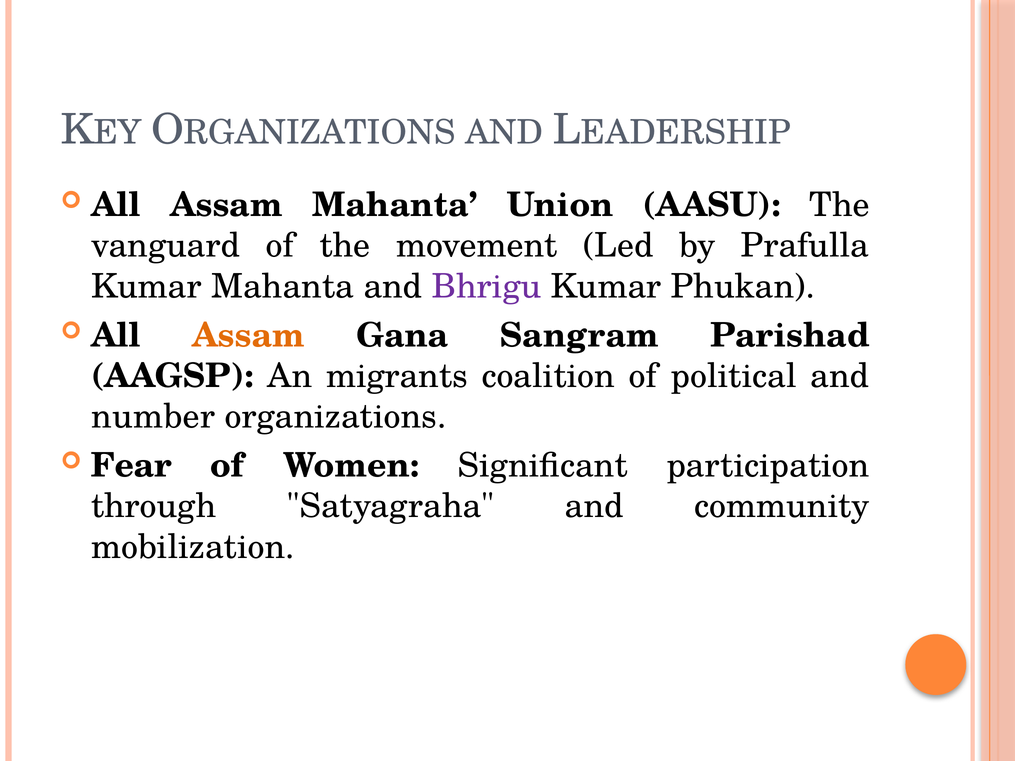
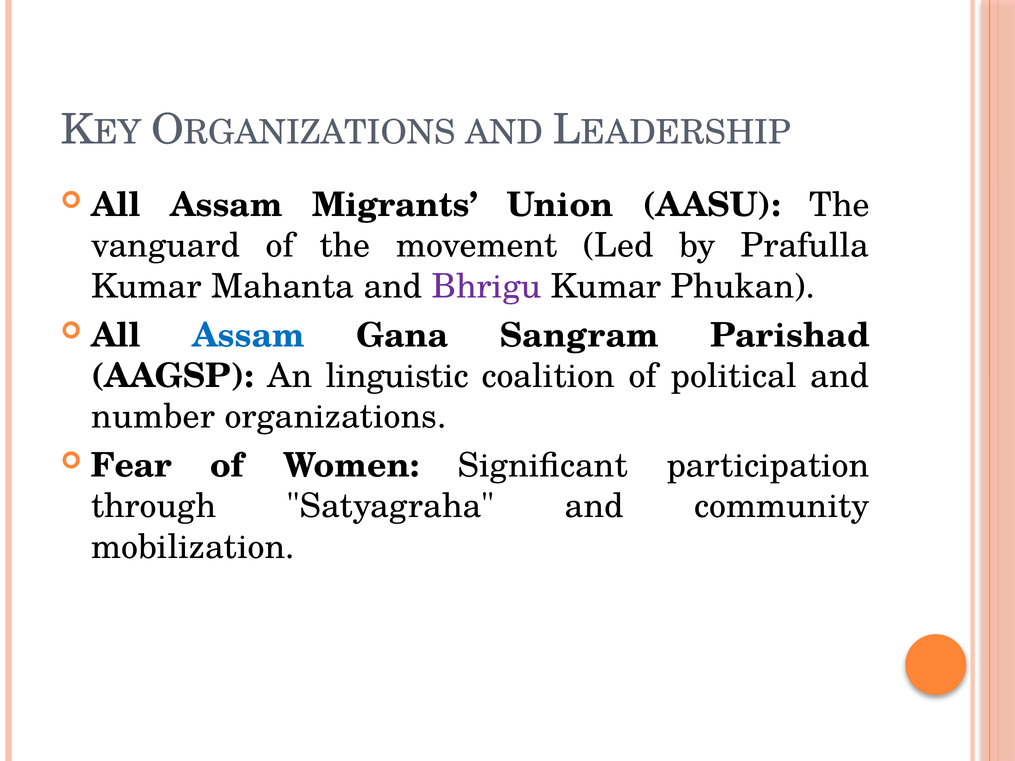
Assam Mahanta: Mahanta -> Migrants (395, 205)
Assam colour: orange -> blue (248, 336)
migrants: migrants -> linguistic (397, 376)
